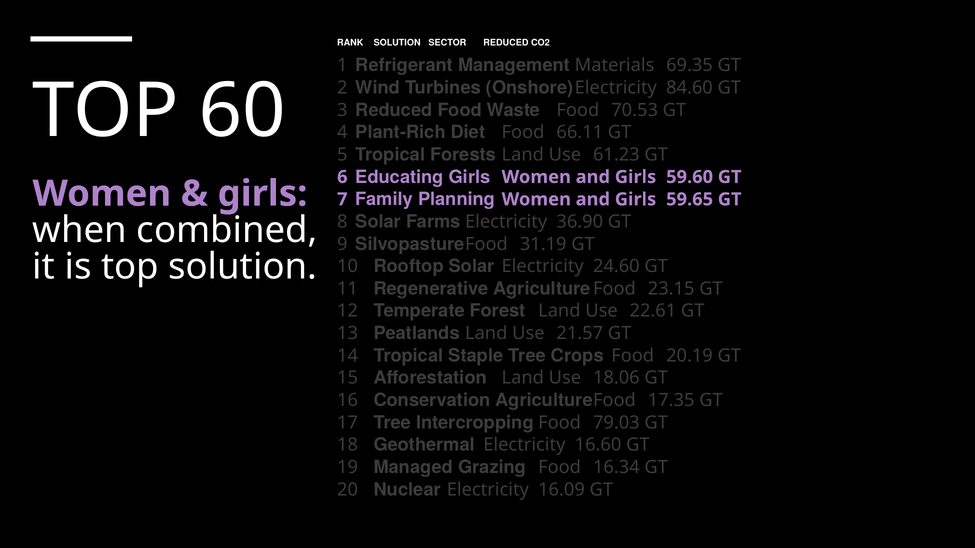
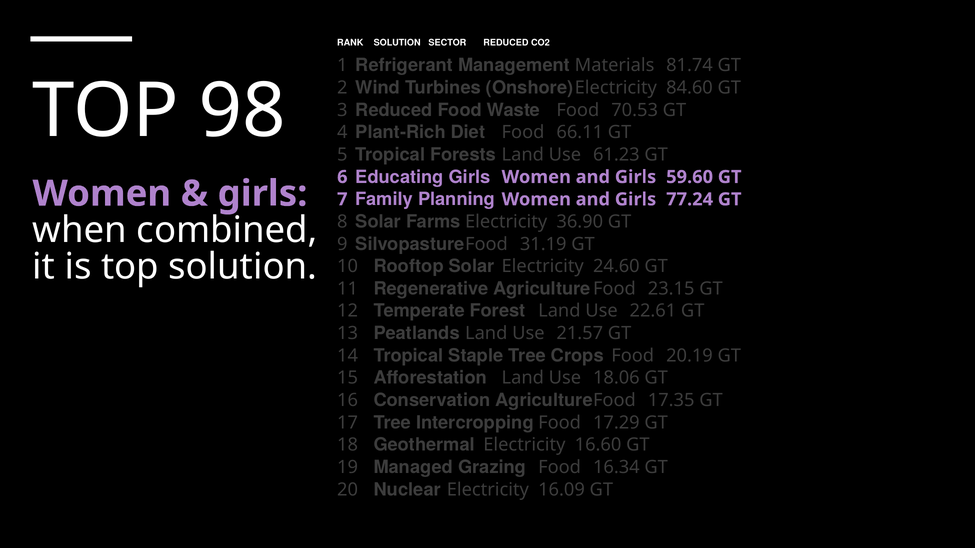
69.35: 69.35 -> 81.74 (689, 65)
60: 60 -> 98 (242, 111)
59.65: 59.65 -> 77.24 (690, 199)
79.03: 79.03 -> 17.29 (616, 423)
